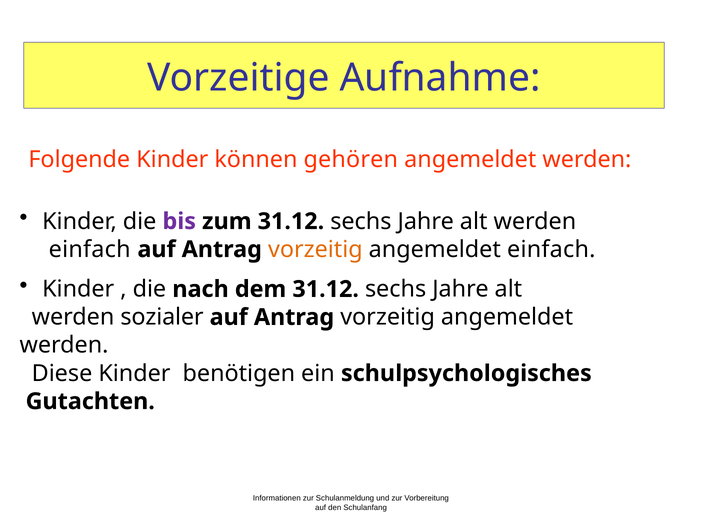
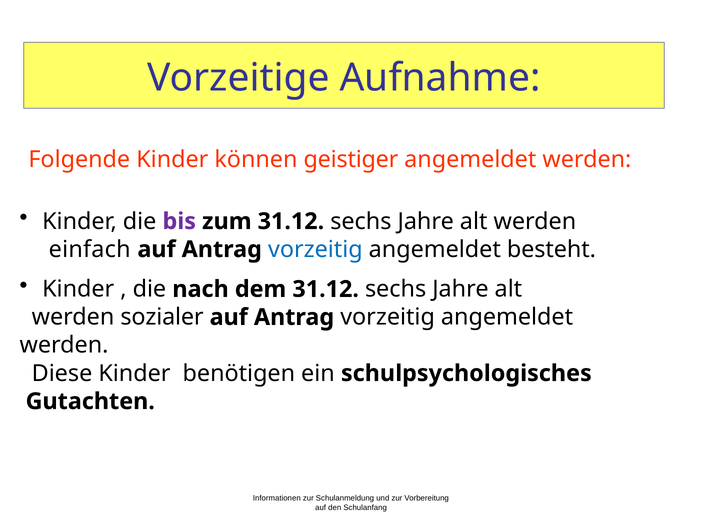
gehören: gehören -> geistiger (351, 159)
vorzeitig colour: orange -> blue (315, 249)
angemeldet einfach: einfach -> besteht (551, 249)
